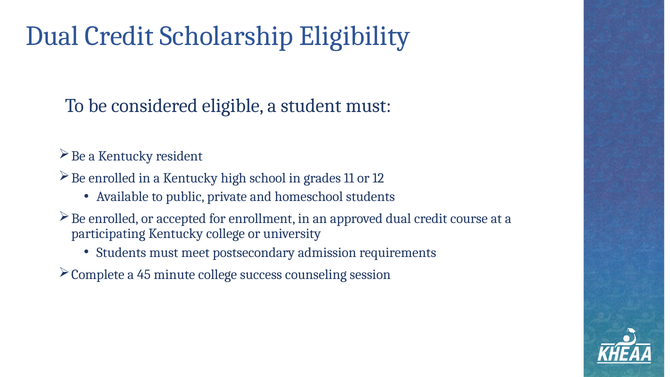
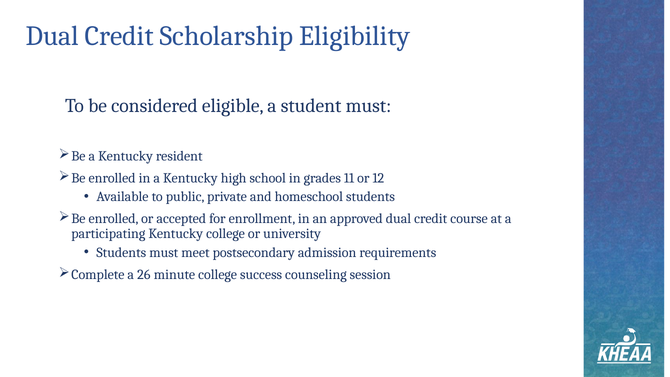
45: 45 -> 26 (144, 274)
